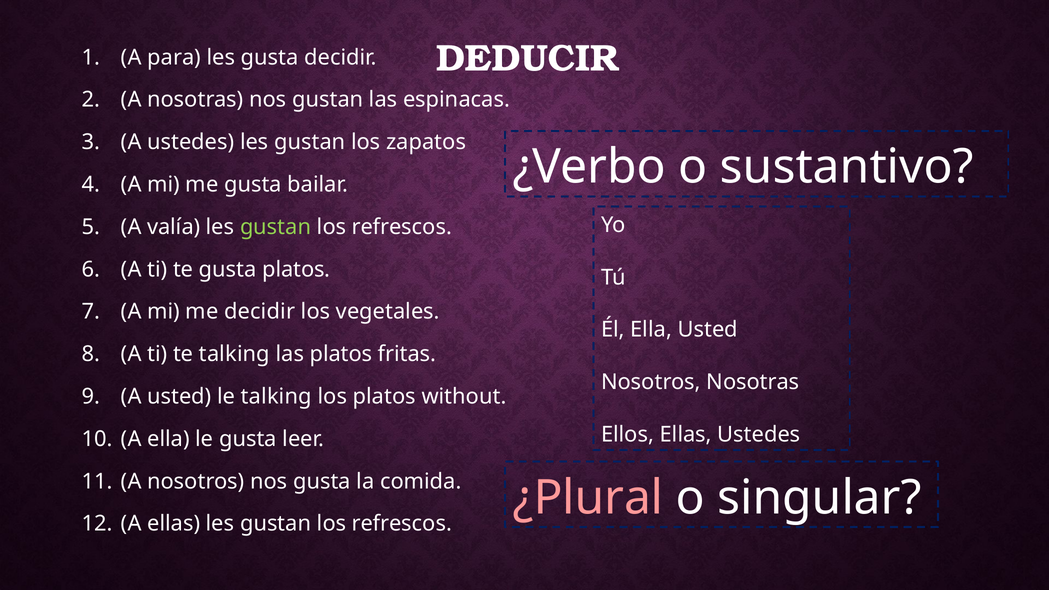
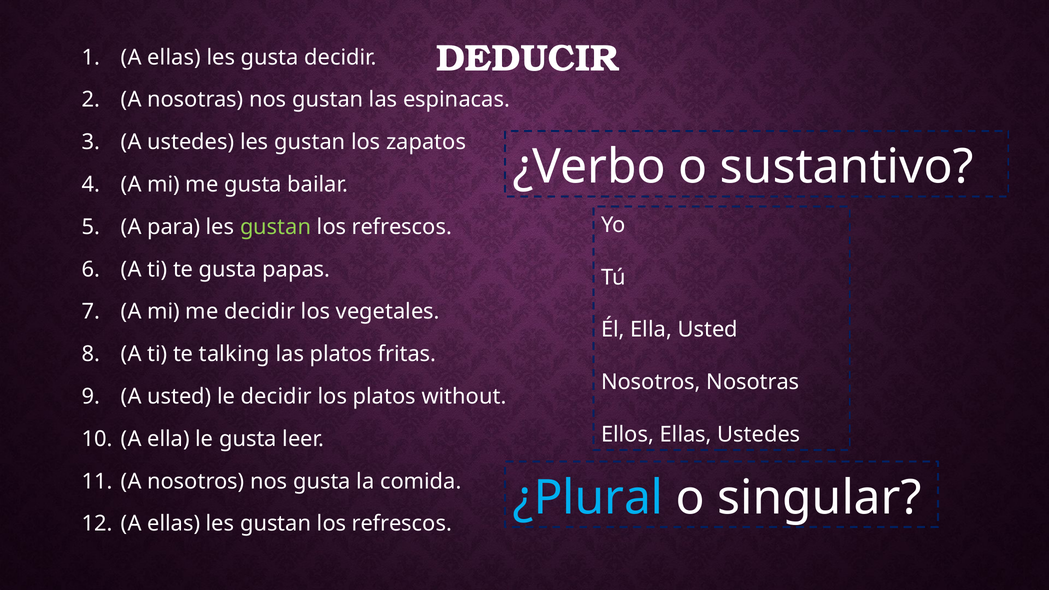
para: para -> ellas (174, 57)
valía: valía -> para (174, 227)
gusta platos: platos -> papas (296, 269)
le talking: talking -> decidir (276, 397)
¿Plural colour: pink -> light blue (588, 498)
